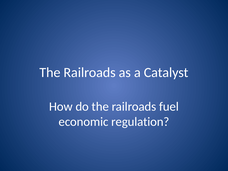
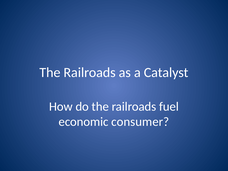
regulation: regulation -> consumer (140, 122)
